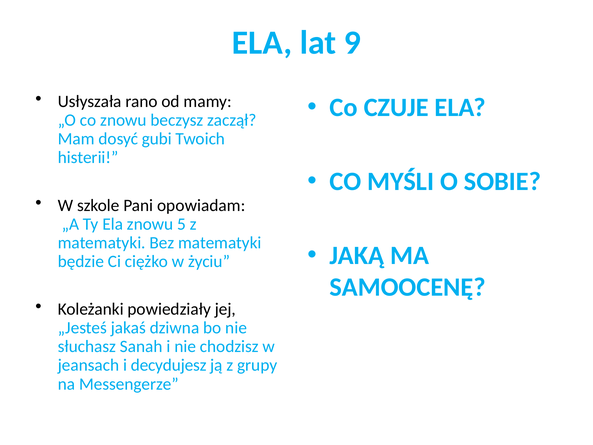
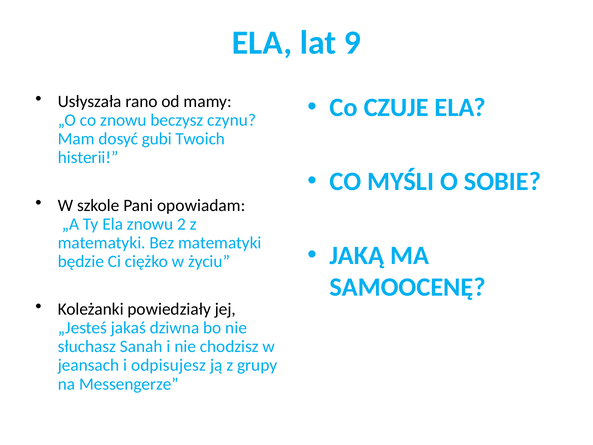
zaczął: zaczął -> czynu (232, 120)
5: 5 -> 2 (182, 224)
decydujesz: decydujesz -> odpisujesz (169, 365)
